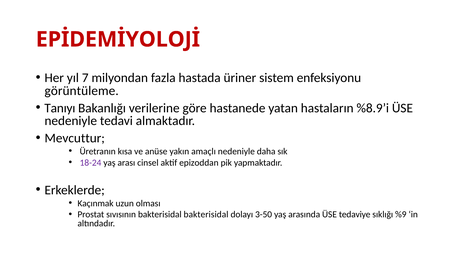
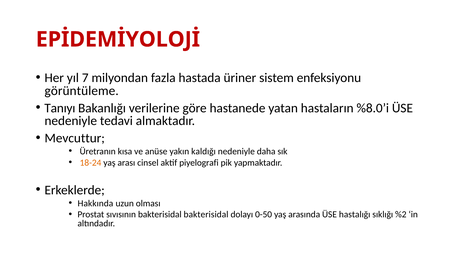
%8.9’i: %8.9’i -> %8.0’i (373, 108)
amaçlı: amaçlı -> kaldığı (204, 151)
18-24 colour: purple -> orange (91, 162)
epizoddan: epizoddan -> piyelografi (199, 162)
Kaçınmak: Kaçınmak -> Hakkında (95, 203)
3-50: 3-50 -> 0-50 (264, 214)
tedaviye: tedaviye -> hastalığı (355, 214)
%9: %9 -> %2 (401, 214)
